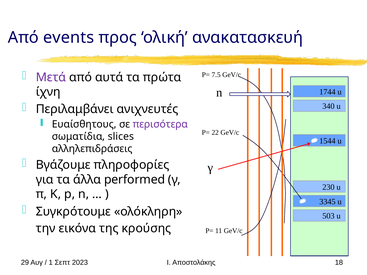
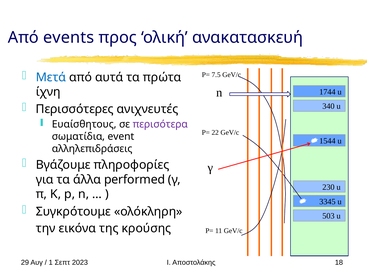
Μετά colour: purple -> blue (51, 77)
Περιλαμβάνει: Περιλαμβάνει -> Περισσότερες (75, 109)
slices: slices -> event (121, 137)
